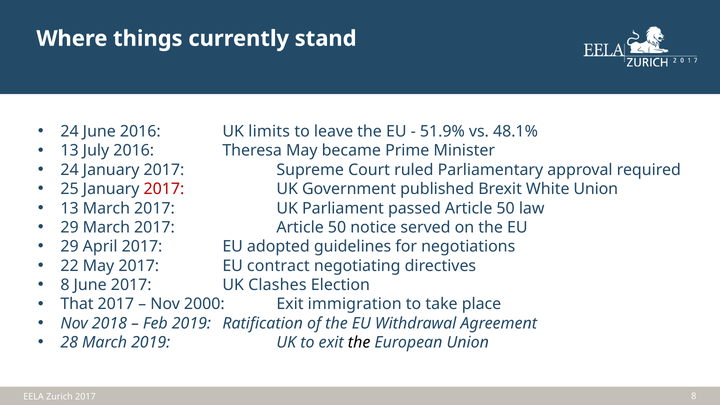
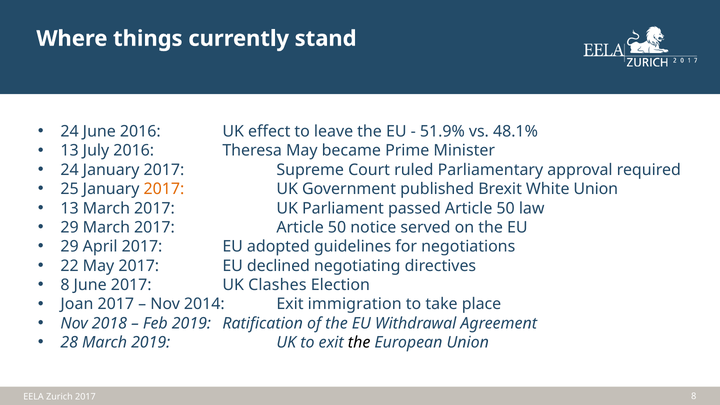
limits: limits -> effect (269, 131)
2017 colour: red -> orange (164, 189)
contract: contract -> declined (278, 266)
That: That -> Joan (77, 304)
2000: 2000 -> 2014 (204, 304)
